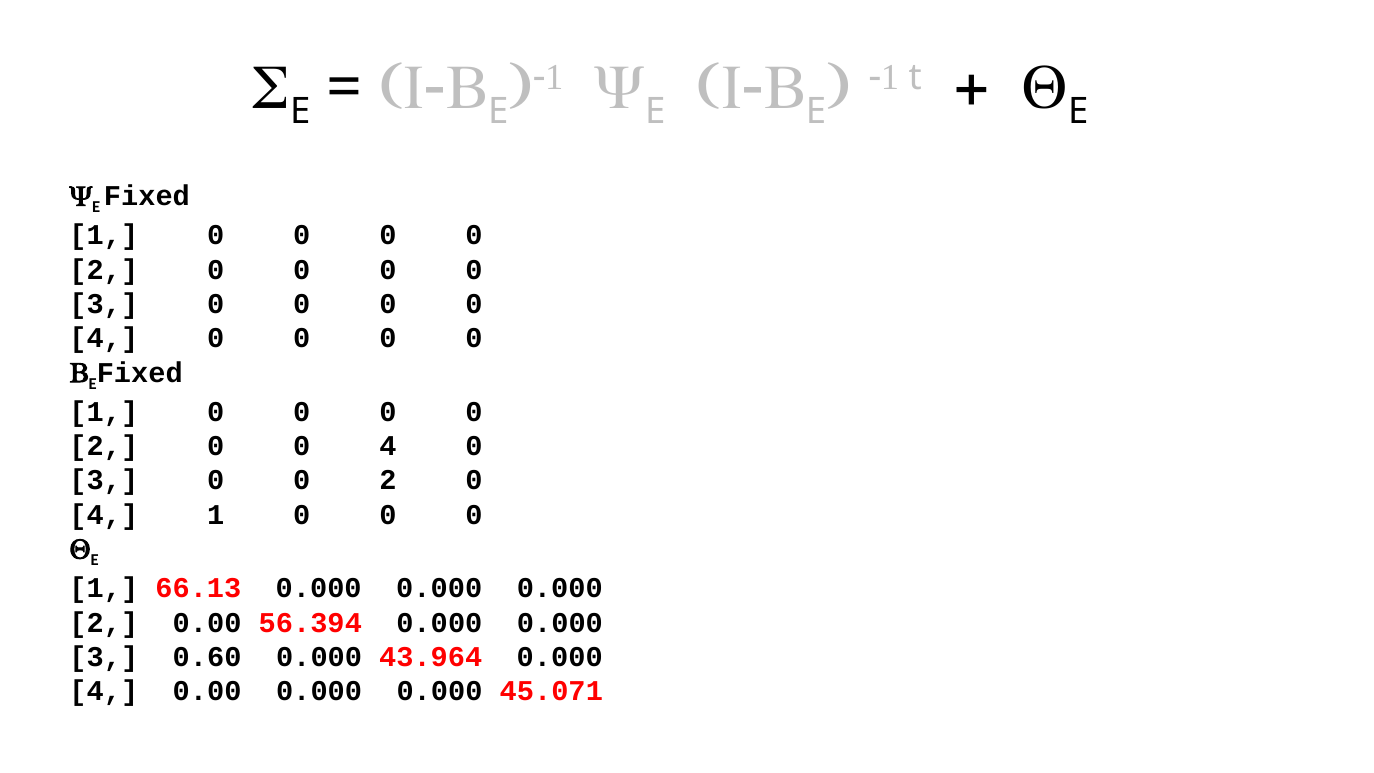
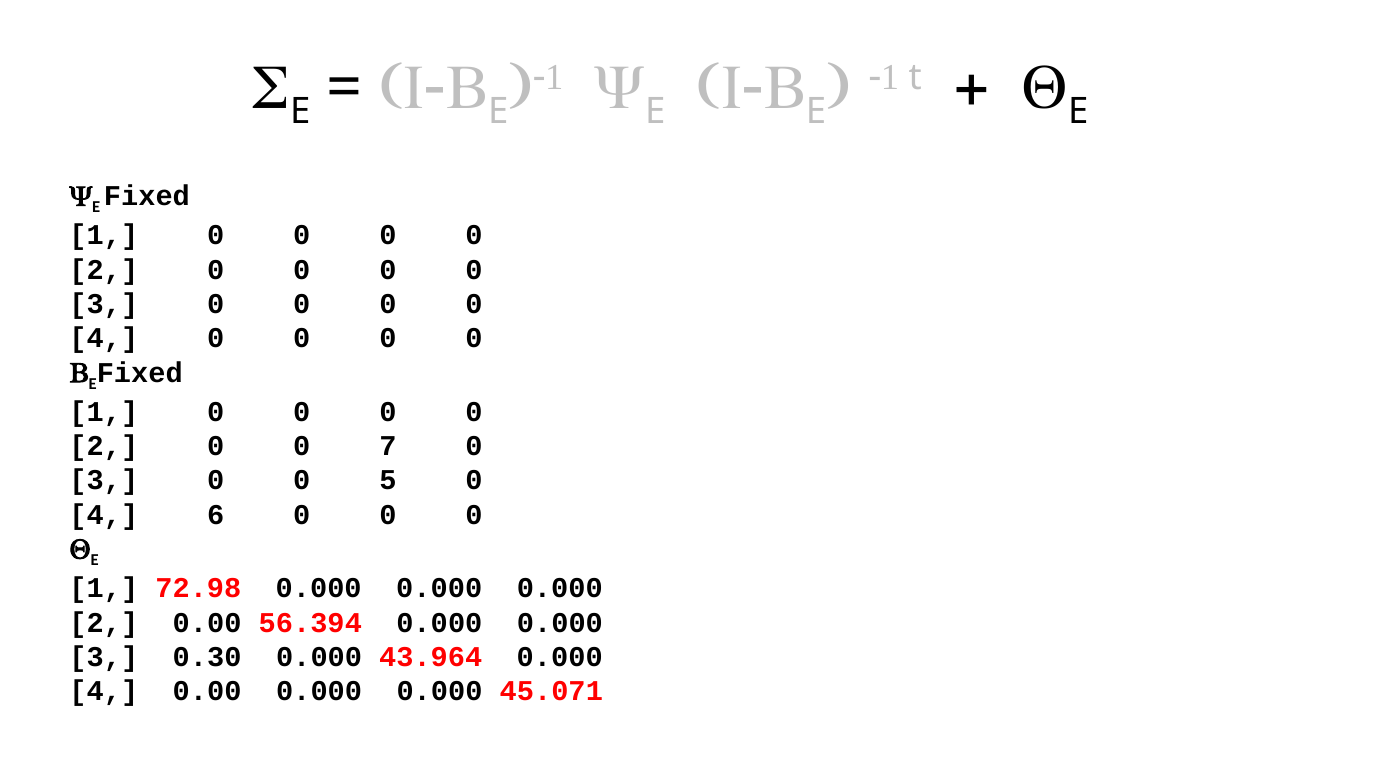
2 0 0 4: 4 -> 7 (388, 446)
3 0 0 2: 2 -> 5 (388, 480)
4 1: 1 -> 6 (216, 515)
66.13: 66.13 -> 72.98 (198, 588)
0.60: 0.60 -> 0.30 (207, 657)
